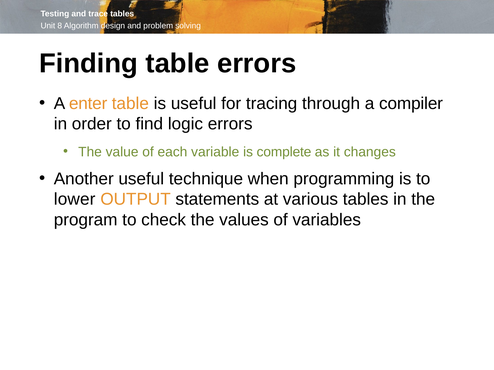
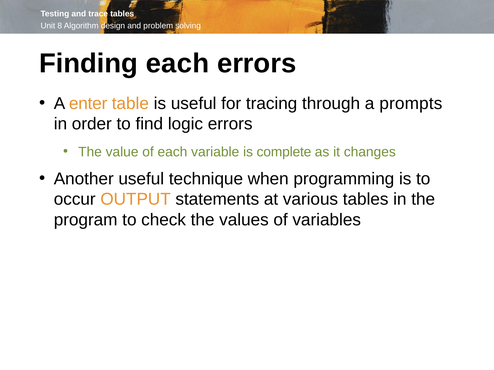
Finding table: table -> each (177, 64)
compiler: compiler -> prompts (411, 104)
lower: lower -> occur (75, 200)
